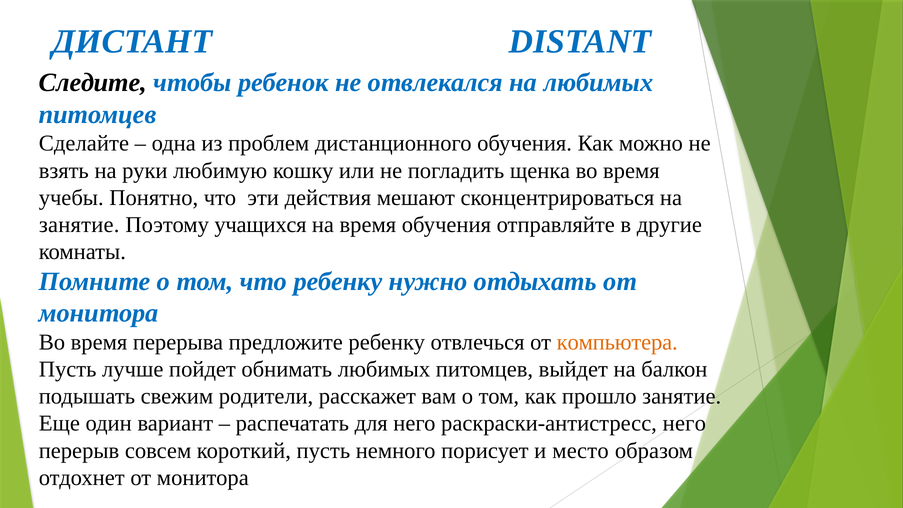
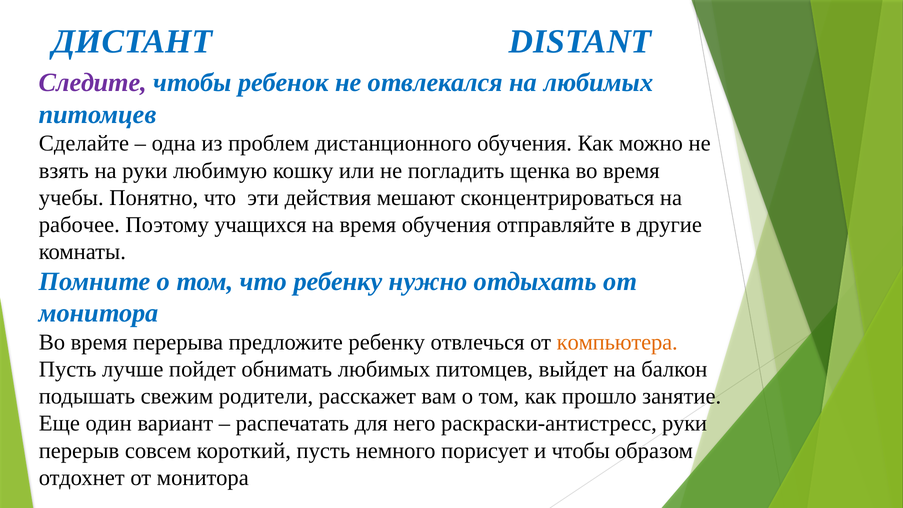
Следите colour: black -> purple (93, 83)
занятие: занятие -> рабочее (79, 225)
раскраски-антистресс него: него -> руки (685, 423)
и место: место -> чтобы (581, 451)
